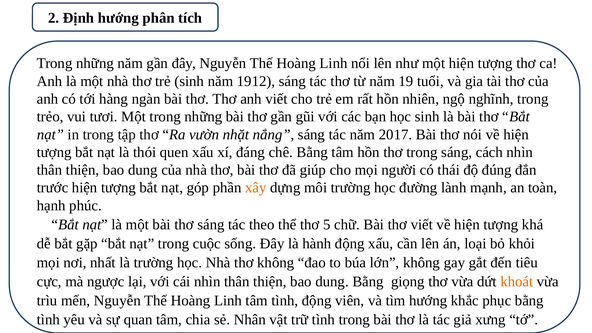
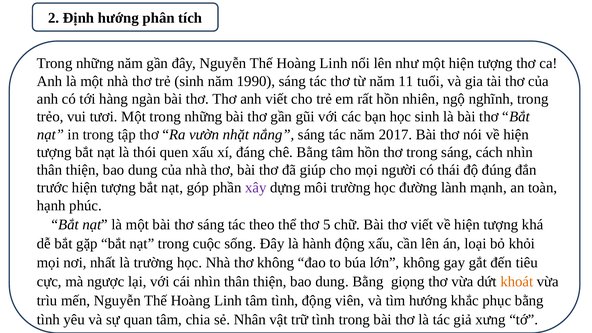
1912: 1912 -> 1990 (256, 81)
19: 19 -> 11 (406, 81)
xây colour: orange -> purple (256, 188)
